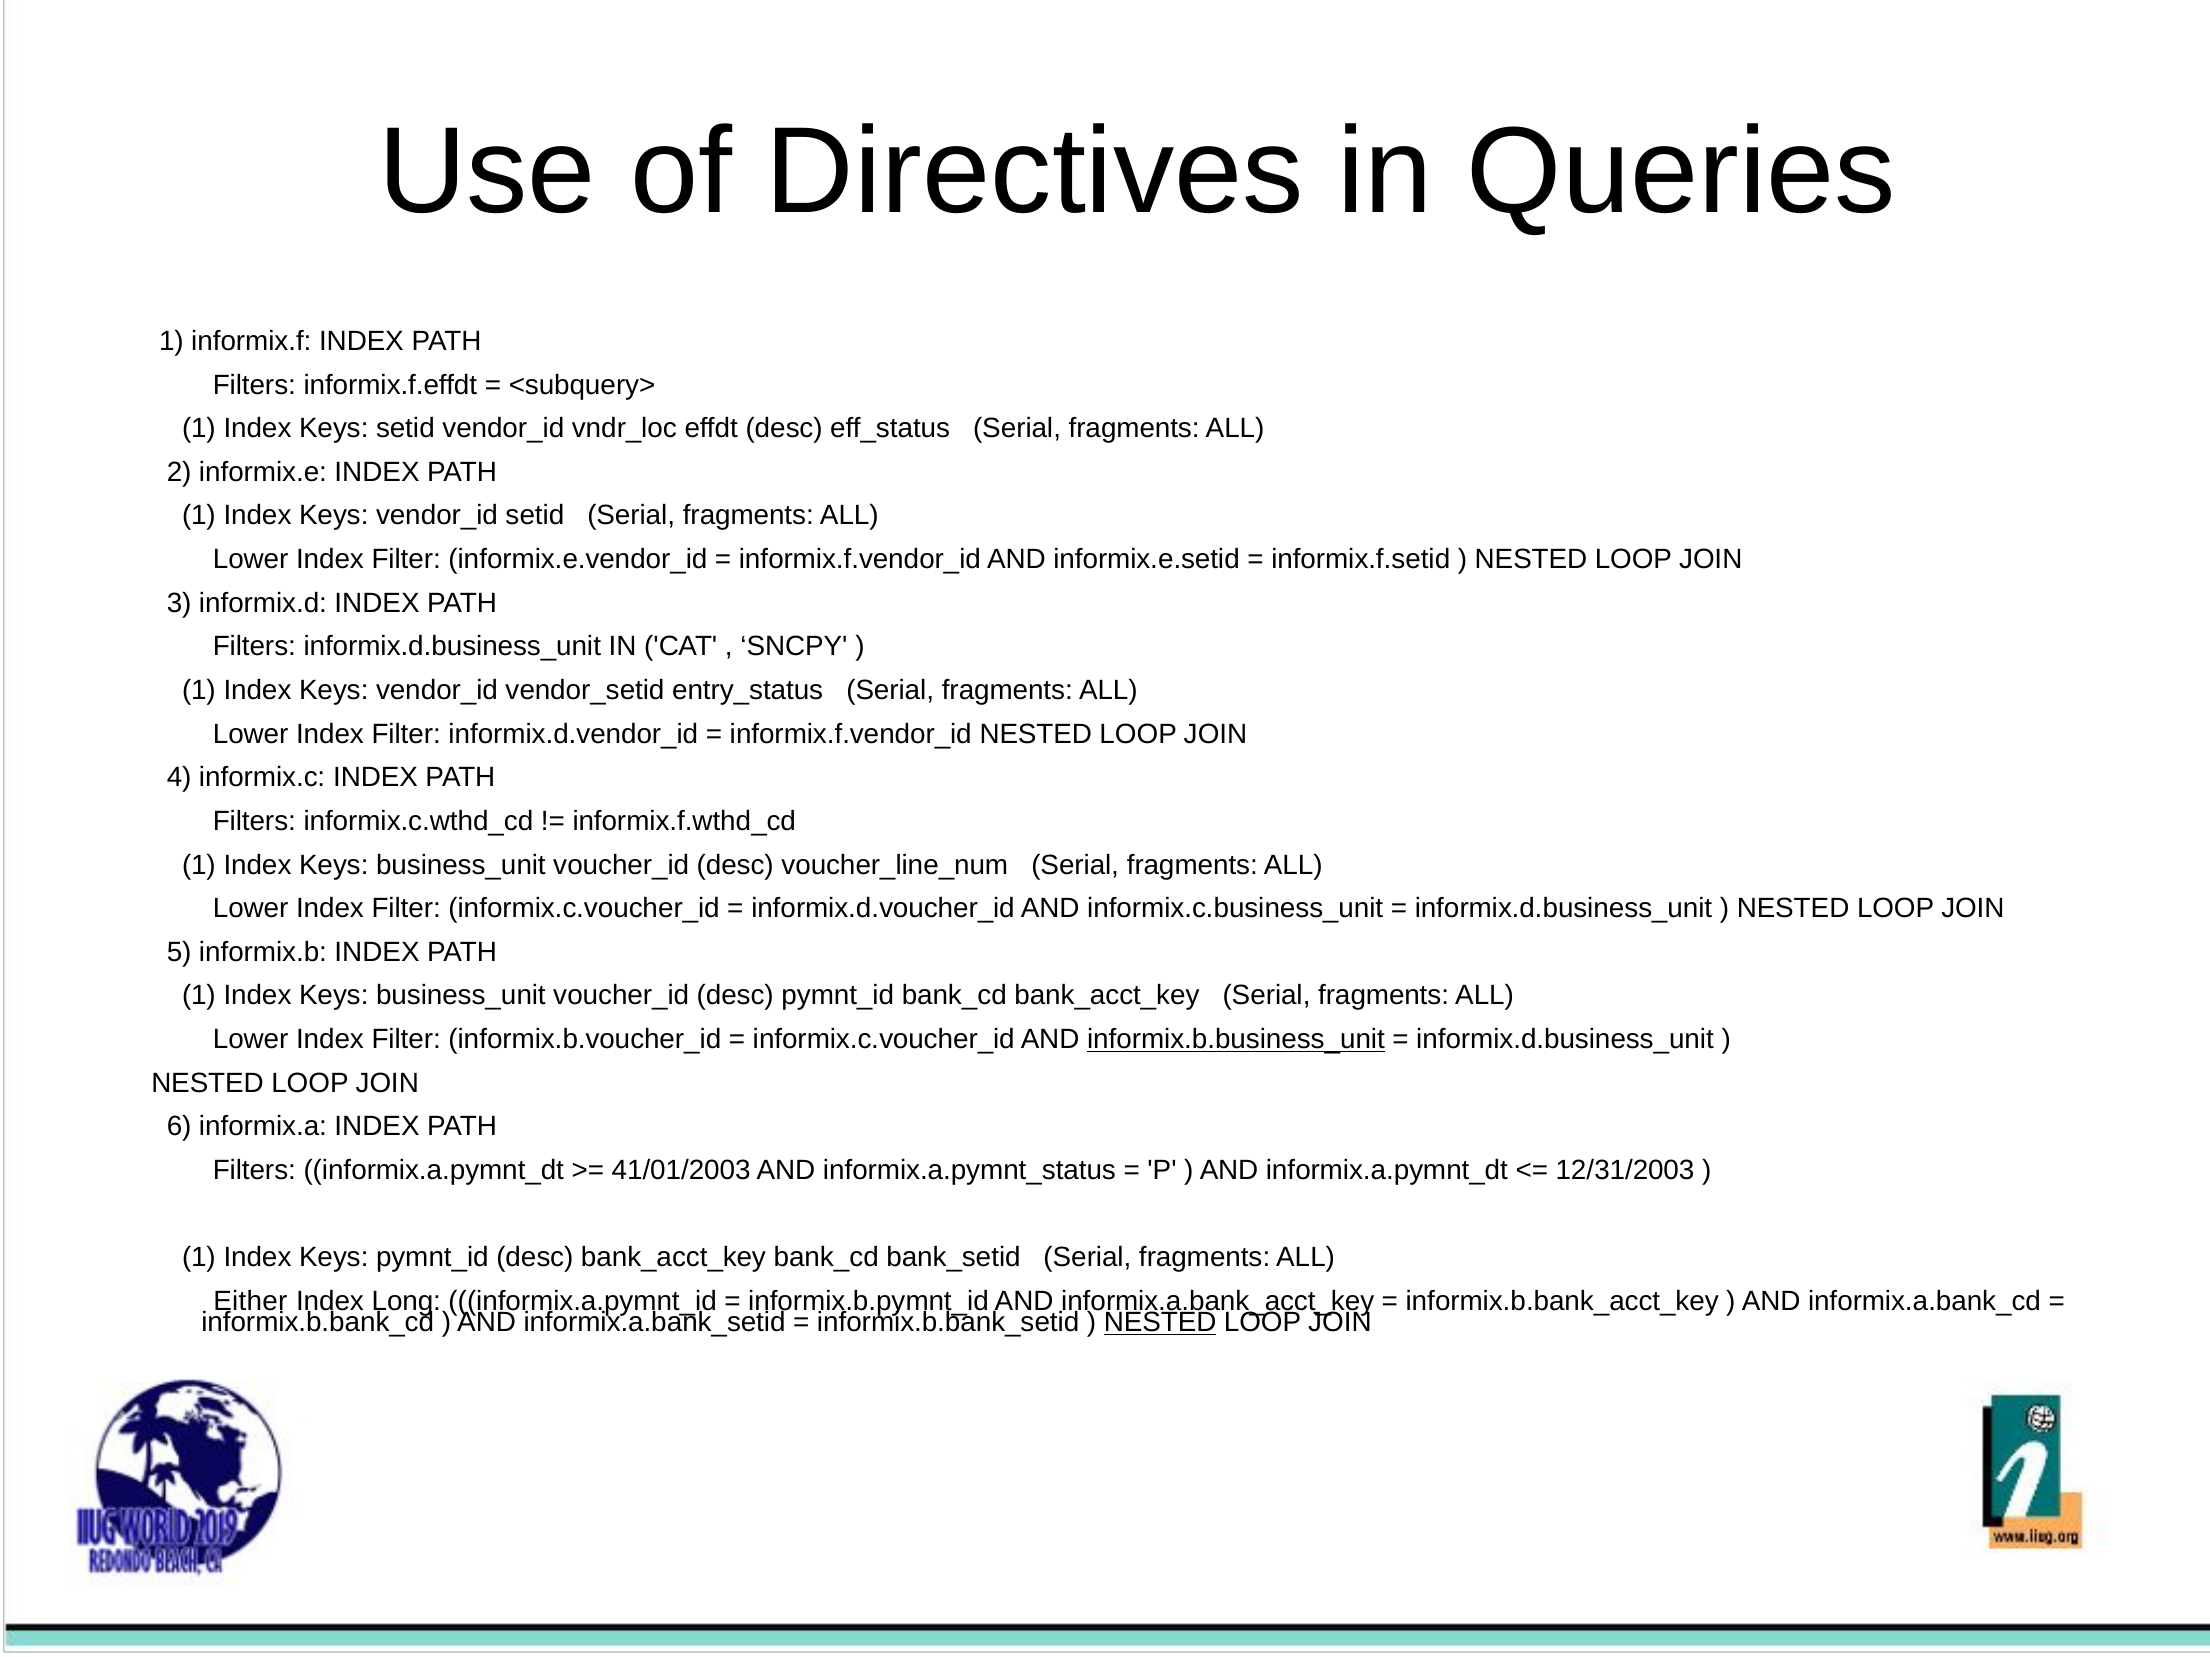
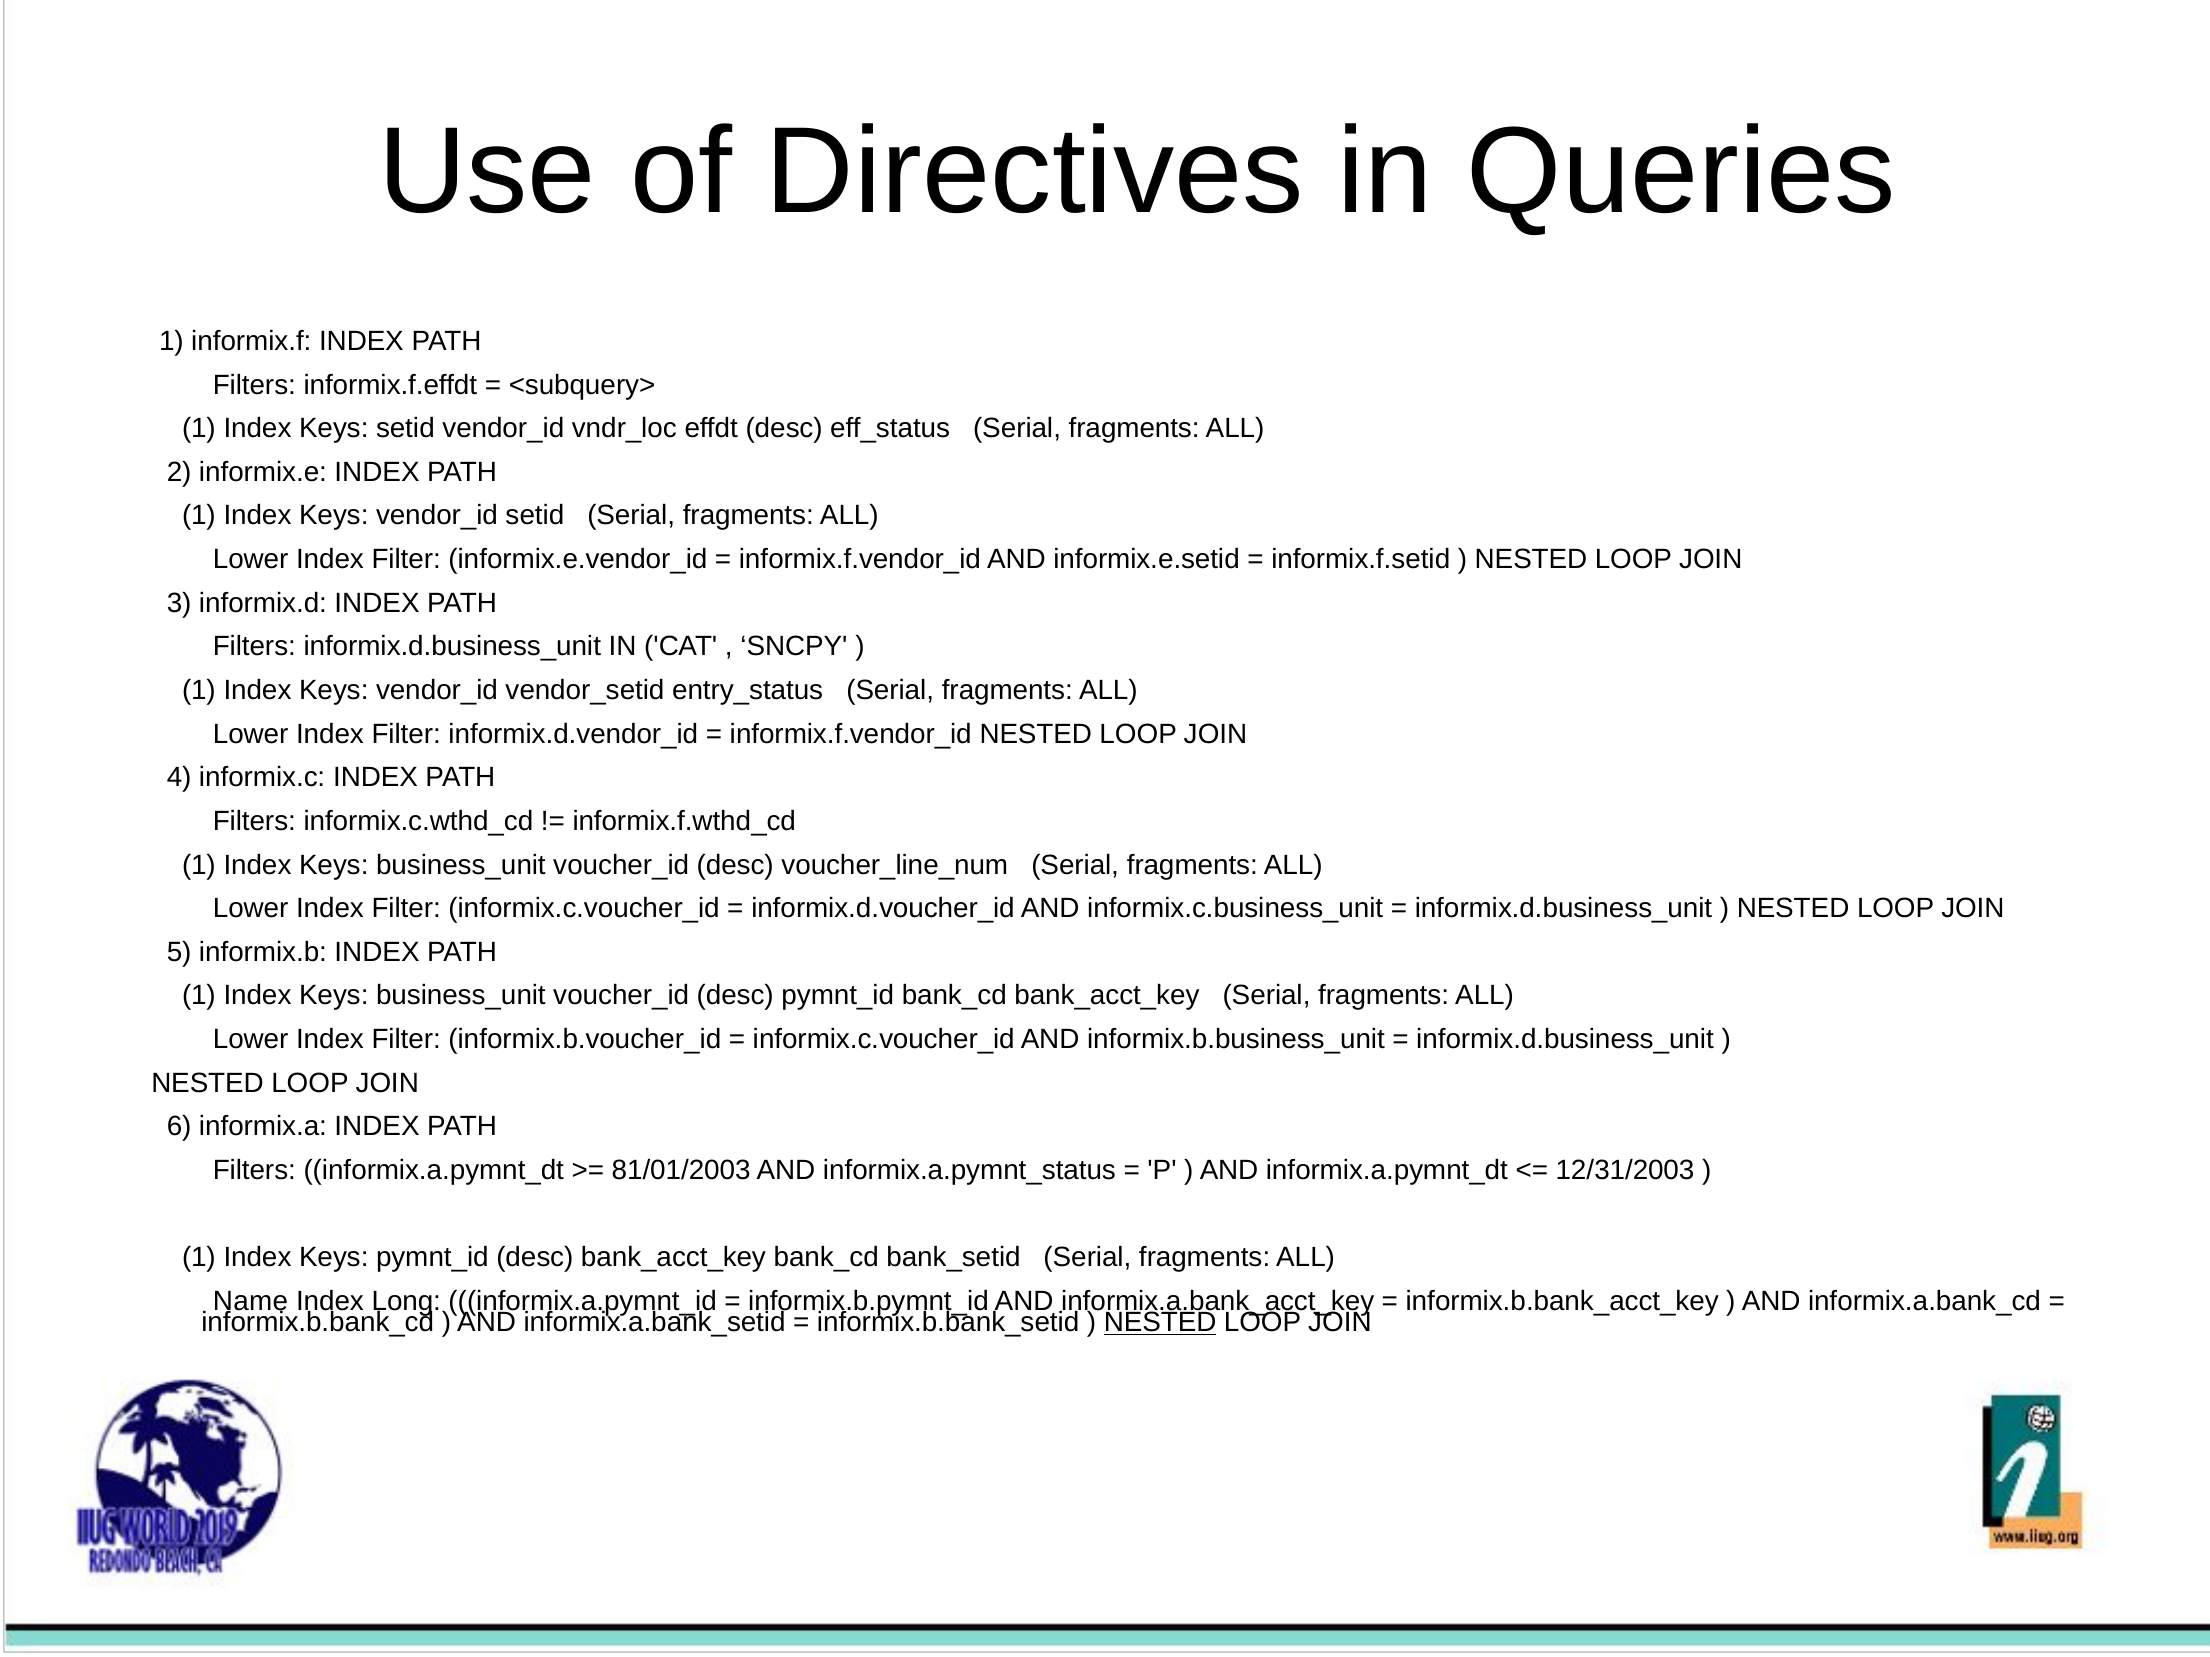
informix.b.business_unit underline: present -> none (1236, 1040)
41/01/2003: 41/01/2003 -> 81/01/2003 (681, 1171)
Either: Either -> Name (250, 1301)
